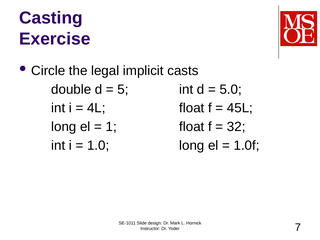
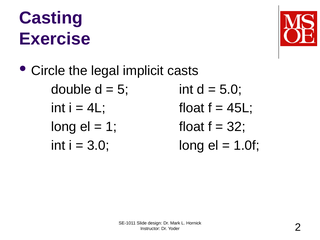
1.0: 1.0 -> 3.0 (98, 145)
7: 7 -> 2 (298, 227)
